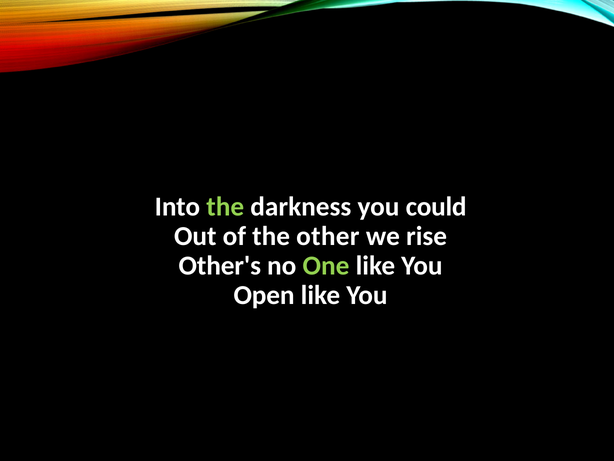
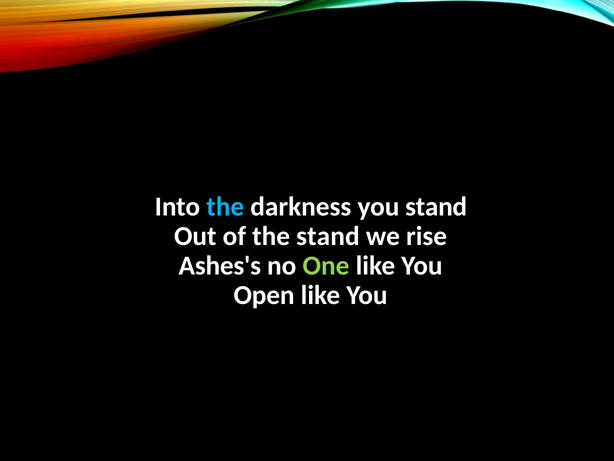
the colour: light green -> light blue (225, 206)
you could: could -> stand (436, 206)
the other: other -> stand (328, 236)
Other's: Other's -> Ashes's (220, 265)
